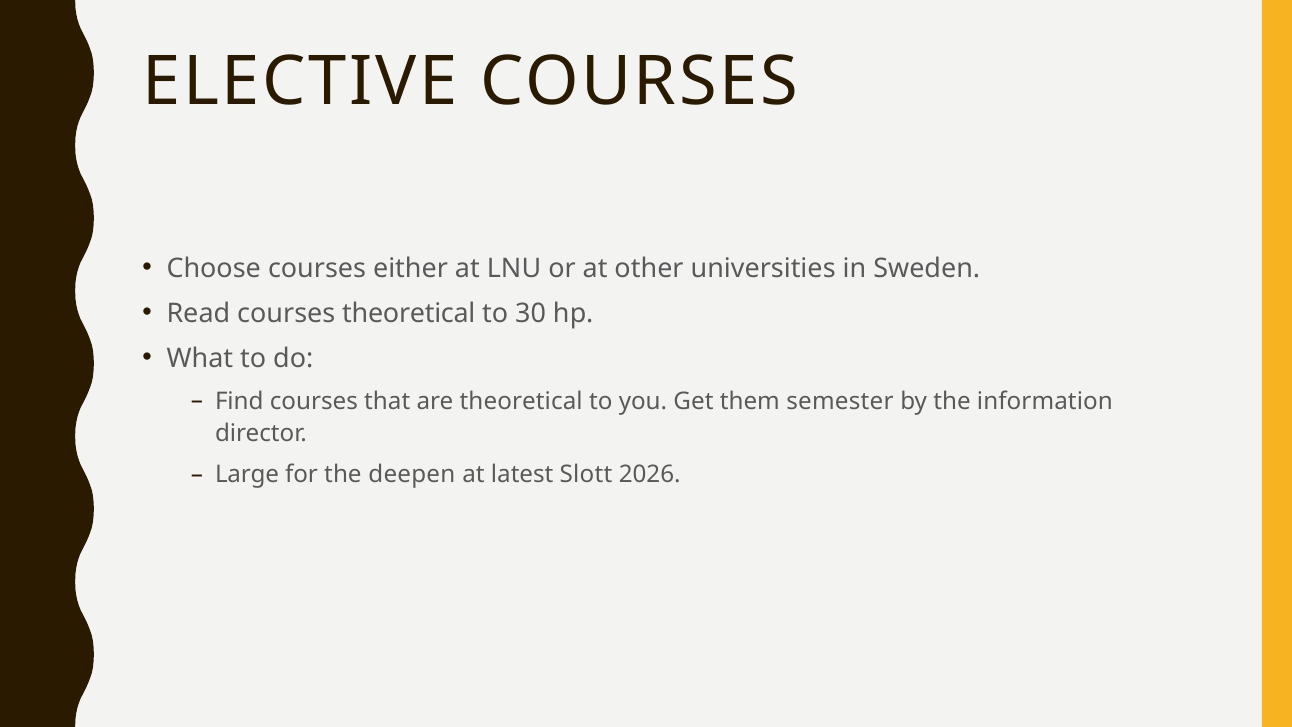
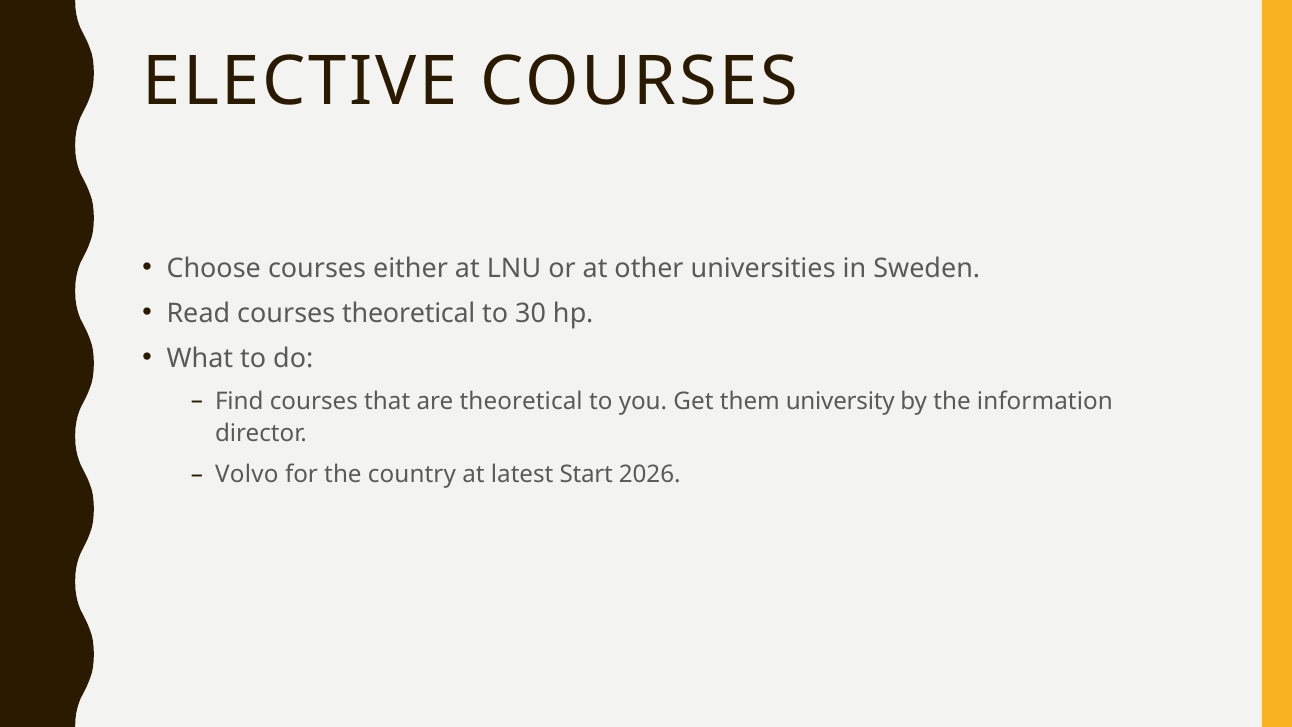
semester: semester -> university (840, 401)
Large: Large -> Volvo (247, 474)
deepen: deepen -> country (412, 474)
Slott: Slott -> Start (586, 474)
